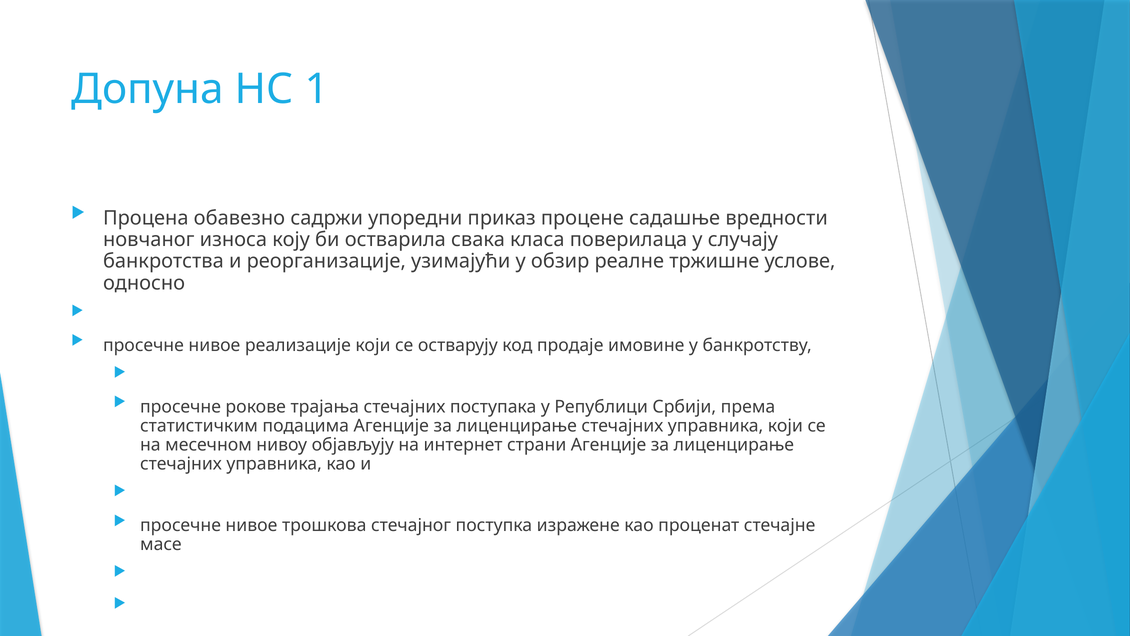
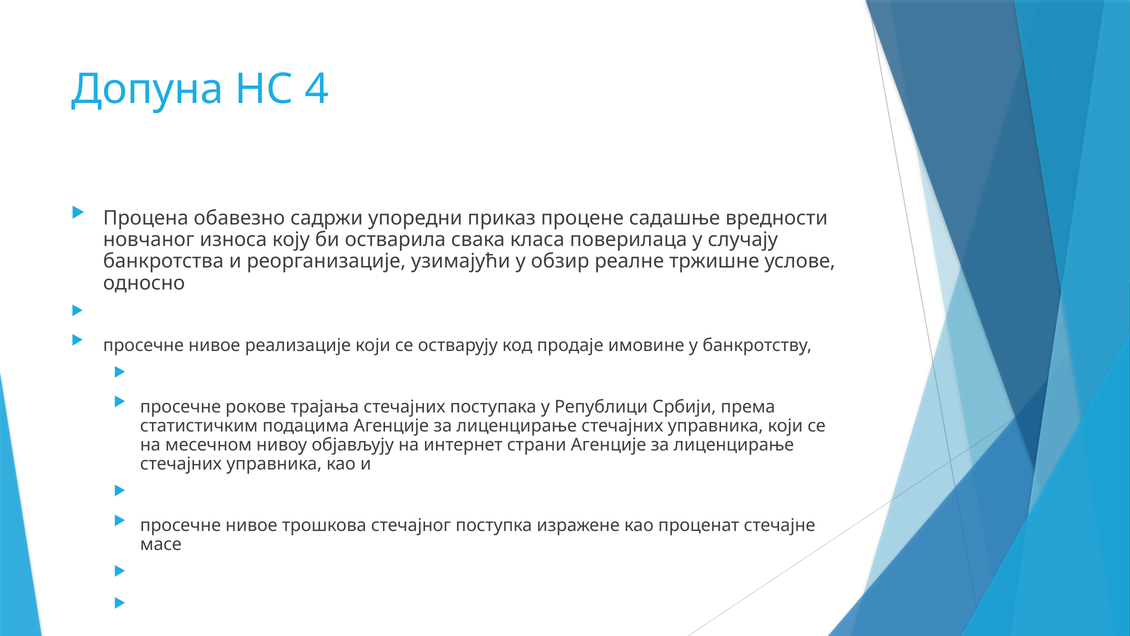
1: 1 -> 4 (317, 89)
